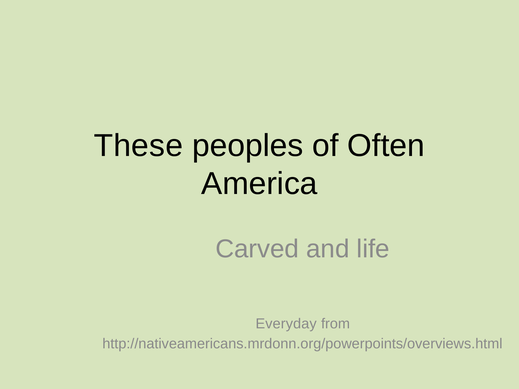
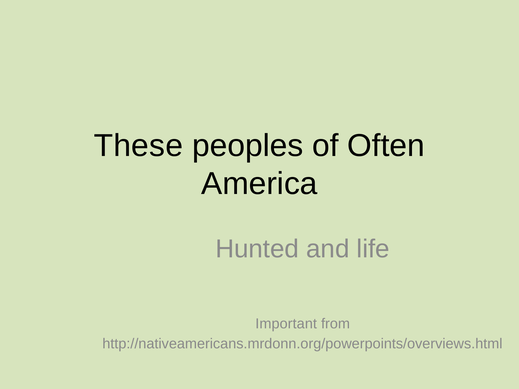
Carved: Carved -> Hunted (257, 249)
Everyday: Everyday -> Important (286, 324)
